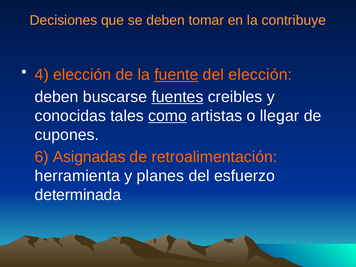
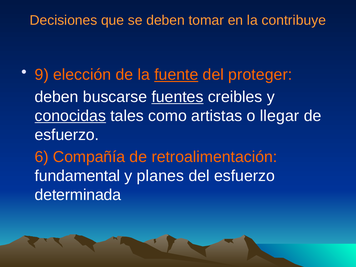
4: 4 -> 9 (42, 75)
del elección: elección -> proteger (260, 75)
conocidas underline: none -> present (70, 116)
como underline: present -> none (167, 116)
cupones: cupones -> esfuerzo (67, 135)
Asignadas: Asignadas -> Compañía (89, 157)
herramienta: herramienta -> fundamental (77, 176)
